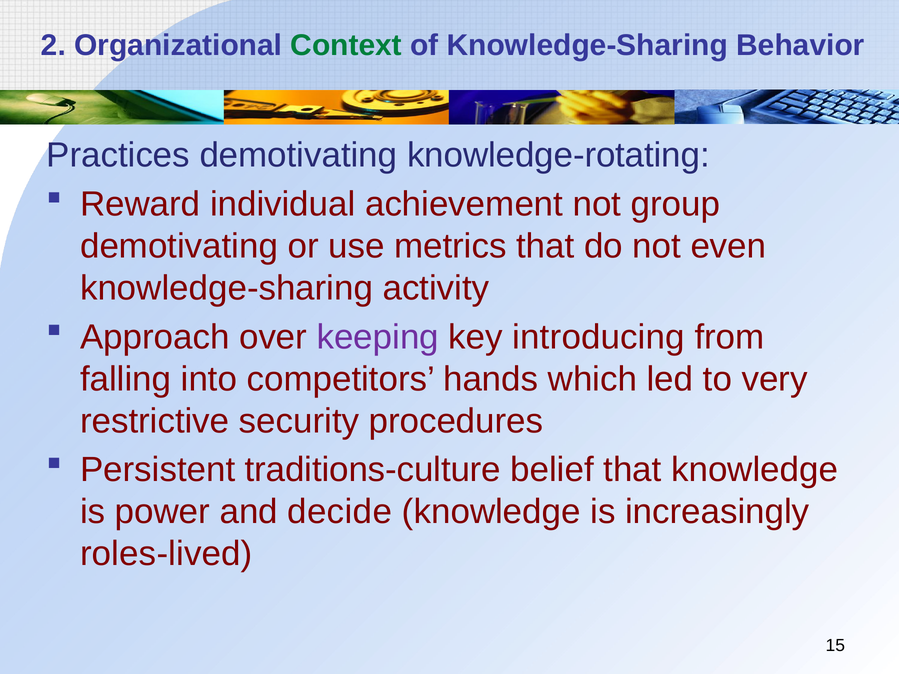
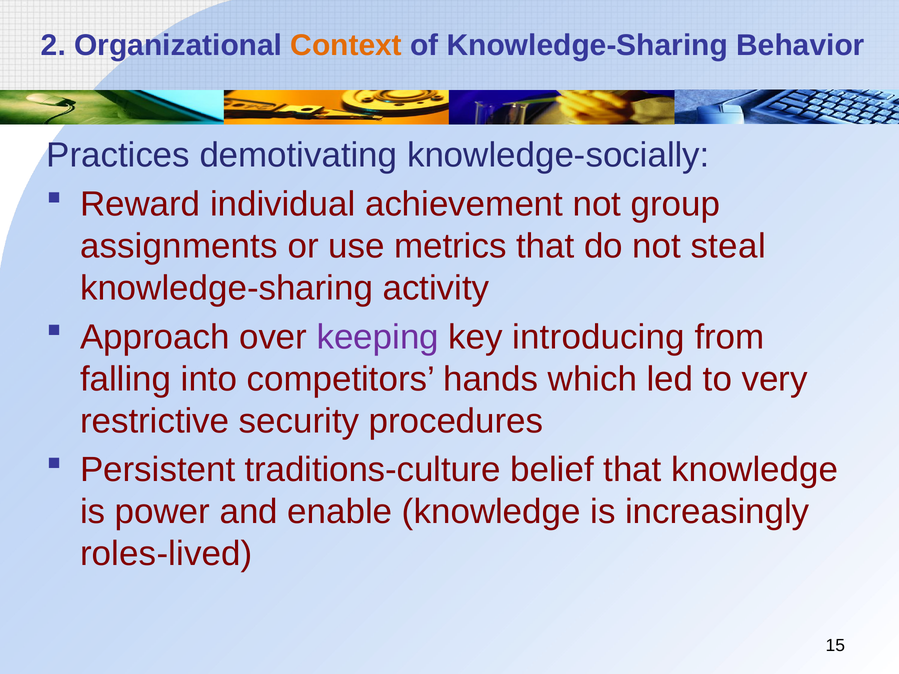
Context colour: green -> orange (346, 45)
knowledge-rotating: knowledge-rotating -> knowledge-socially (558, 155)
demotivating: demotivating -> assignments (179, 246)
even: even -> steal (728, 246)
decide: decide -> enable (340, 512)
